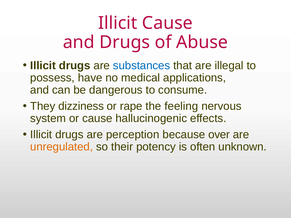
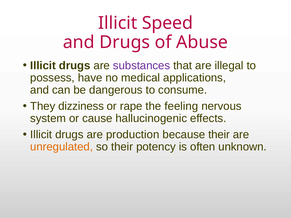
Illicit Cause: Cause -> Speed (167, 23)
substances colour: blue -> purple (142, 66)
perception: perception -> production (133, 135)
because over: over -> their (219, 135)
